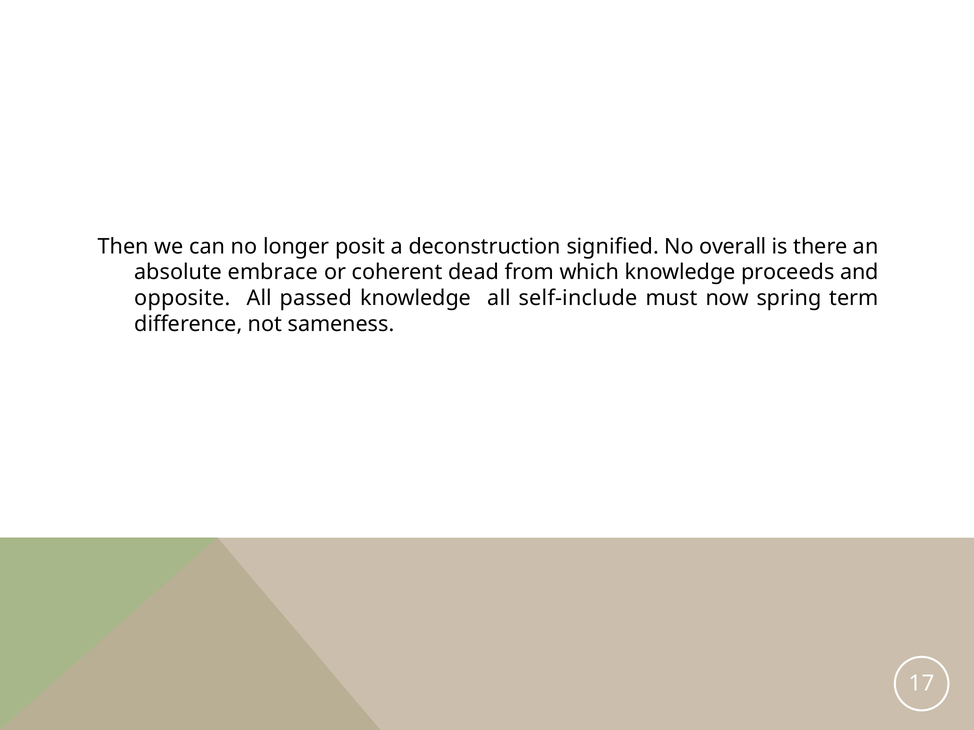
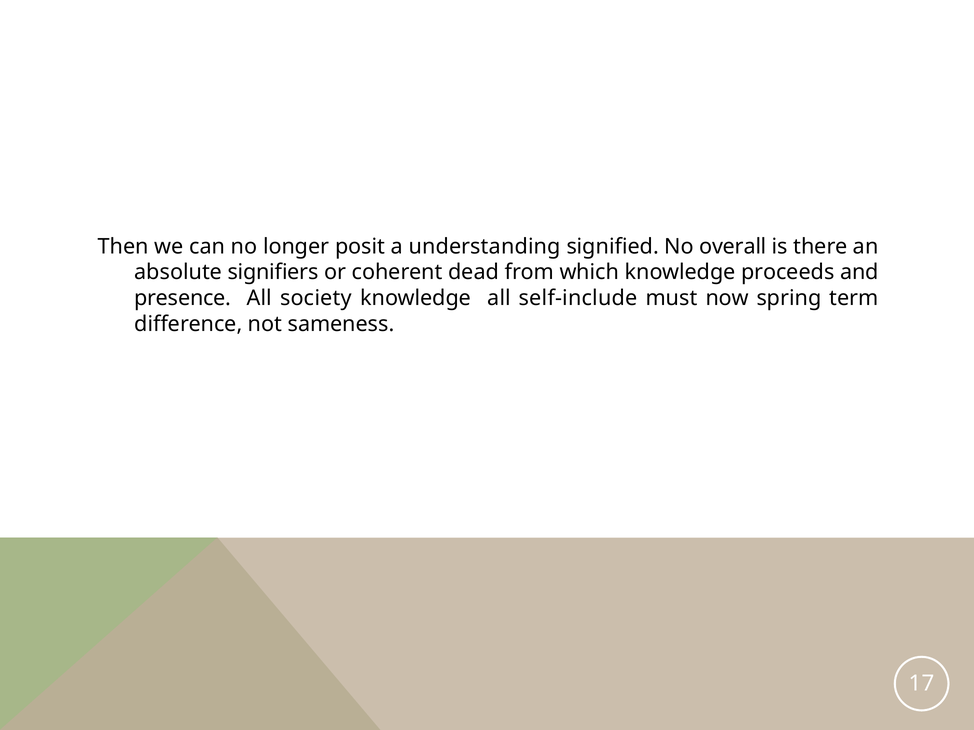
deconstruction: deconstruction -> understanding (485, 247)
embrace: embrace -> signifiers (273, 273)
opposite: opposite -> presence (183, 298)
passed: passed -> society (316, 298)
